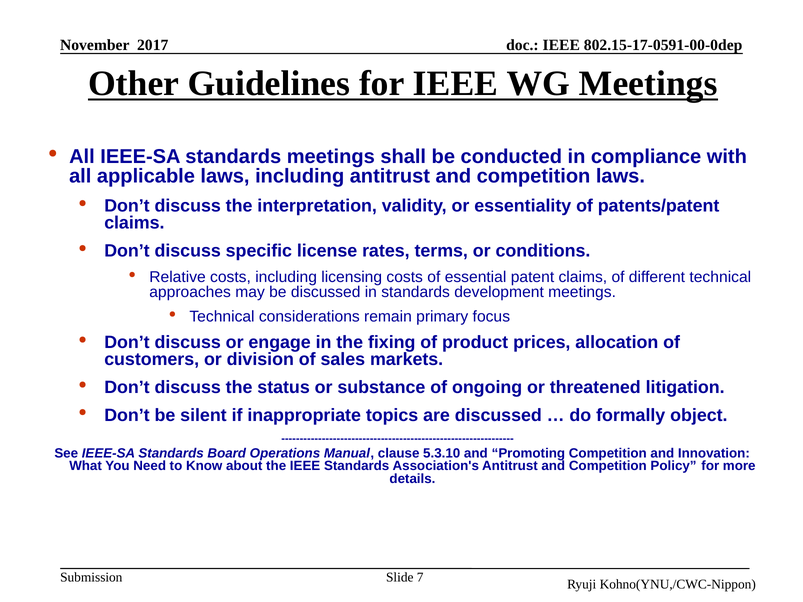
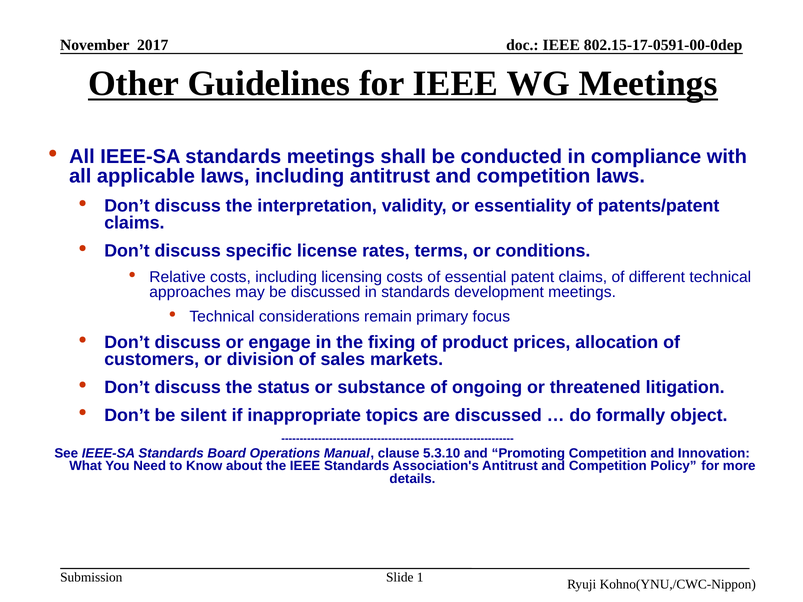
7: 7 -> 1 (420, 578)
